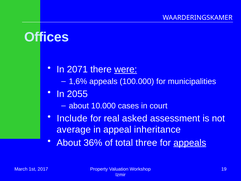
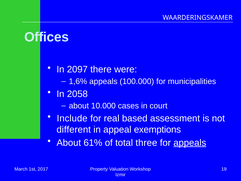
2071: 2071 -> 2097 (77, 69)
were underline: present -> none (126, 69)
2055: 2055 -> 2058 (77, 94)
asked: asked -> based (135, 118)
average: average -> different (74, 129)
inheritance: inheritance -> exemptions (157, 129)
36%: 36% -> 61% (93, 143)
